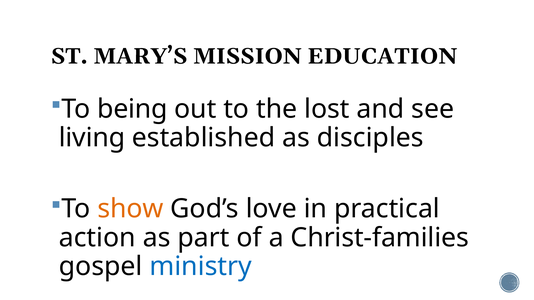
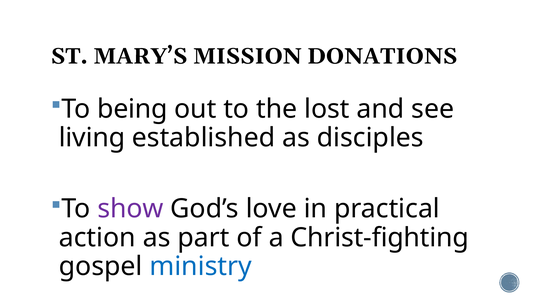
EDUCATION: EDUCATION -> DONATIONS (382, 56)
show colour: orange -> purple (130, 209)
Christ-families: Christ-families -> Christ-fighting (380, 238)
